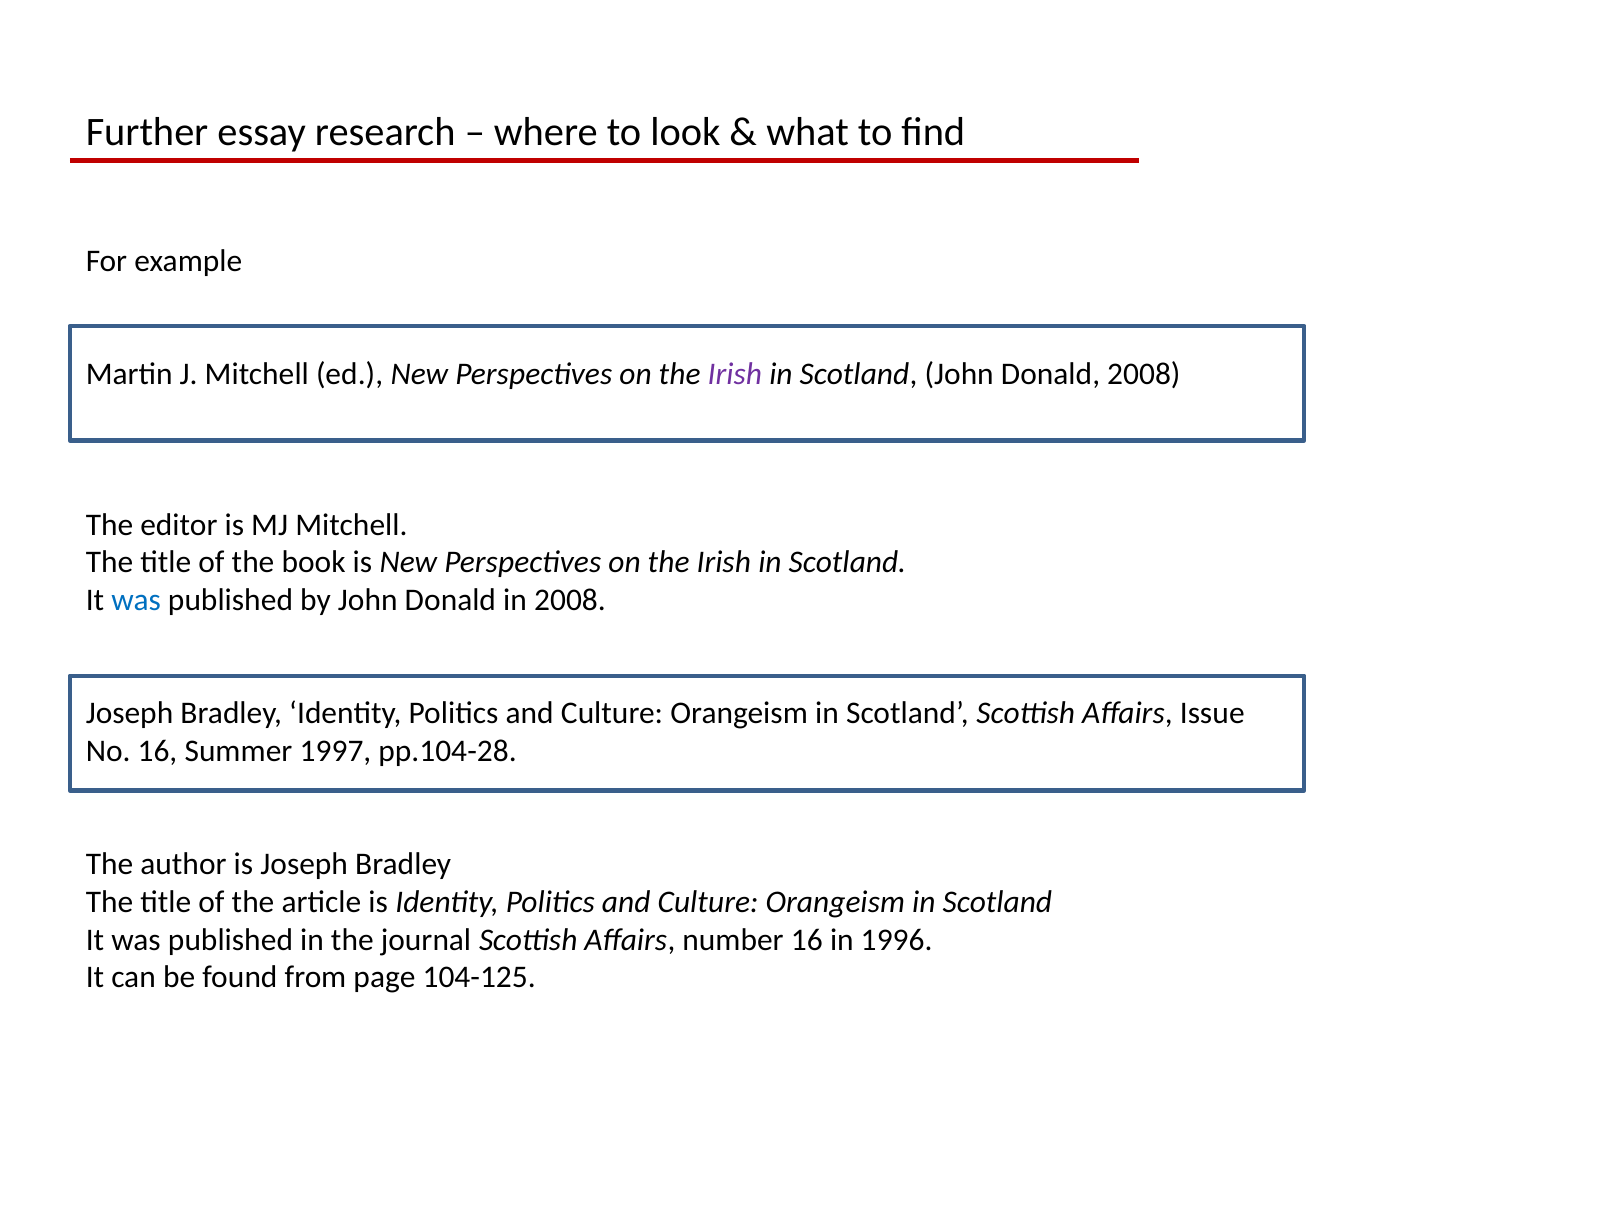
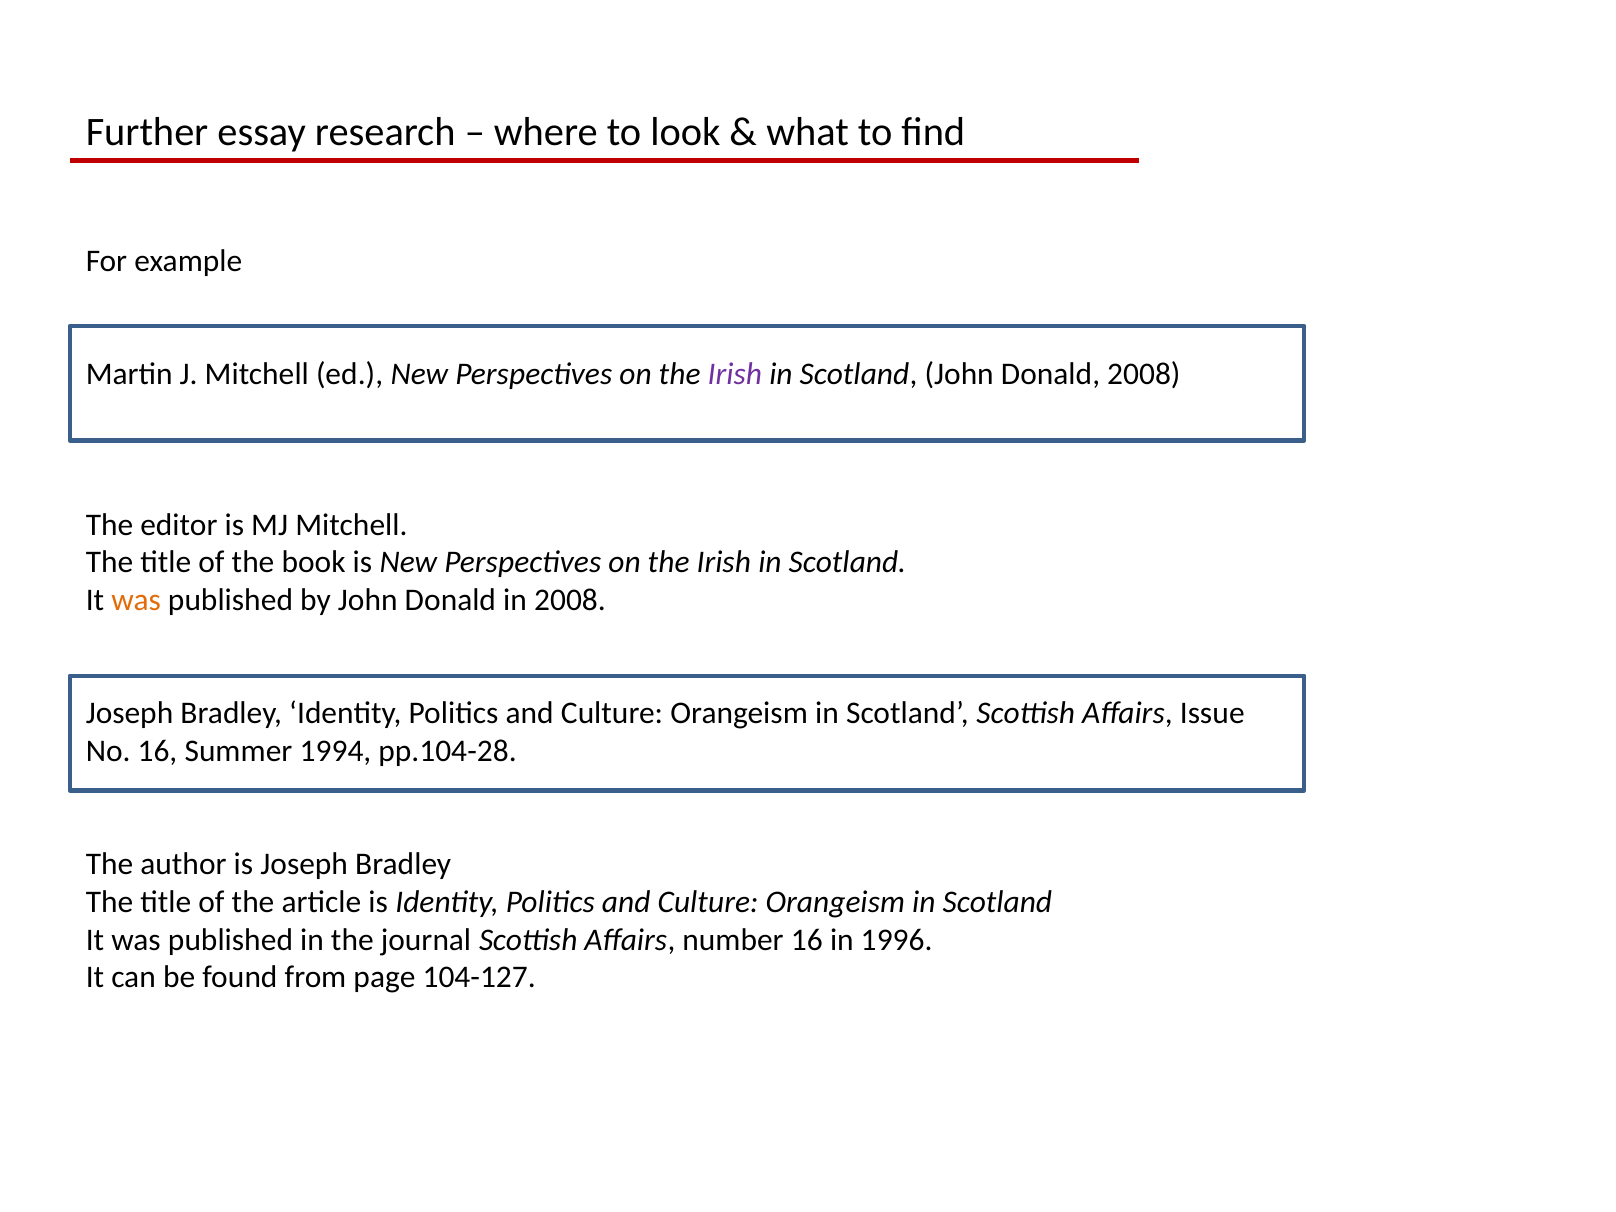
was colour: blue -> orange (136, 600)
1997: 1997 -> 1994 (335, 751)
104-125: 104-125 -> 104-127 (479, 977)
